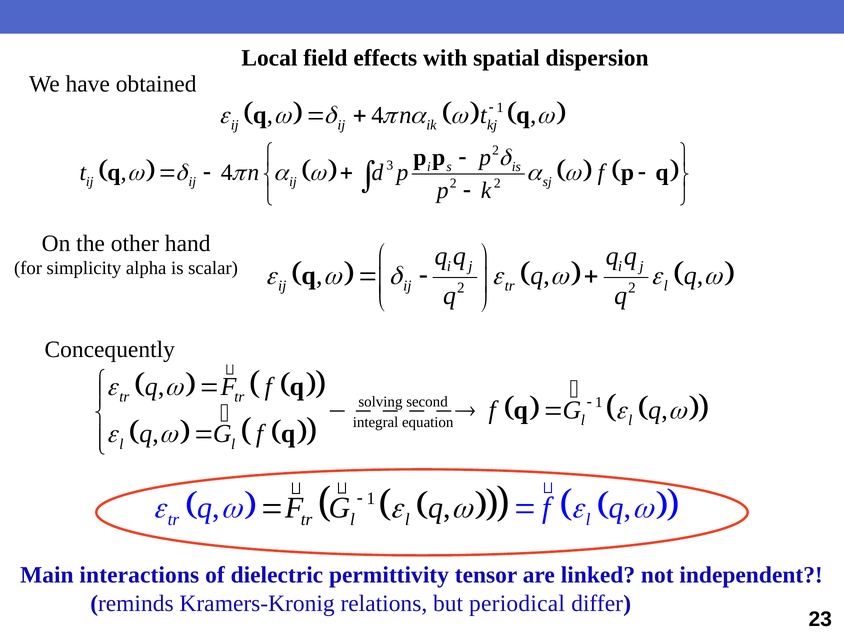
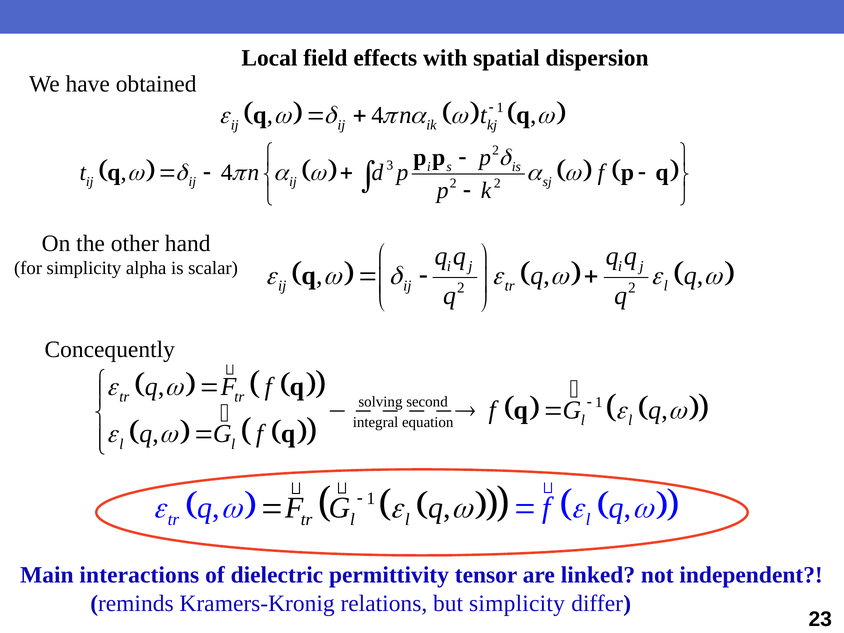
but periodical: periodical -> simplicity (517, 603)
